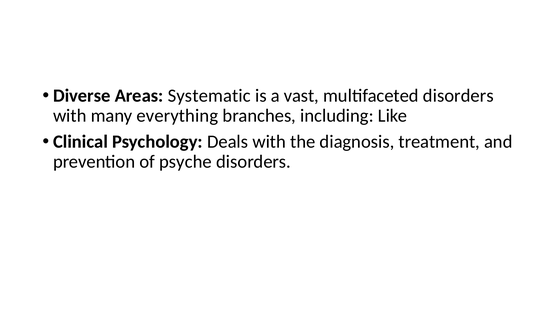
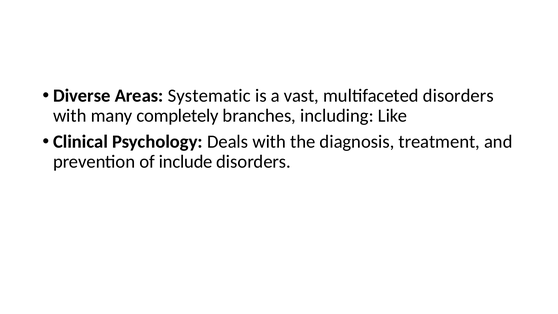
everything: everything -> completely (178, 116)
psyche: psyche -> include (186, 162)
